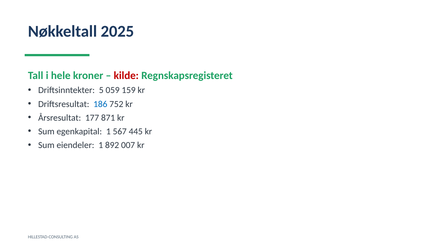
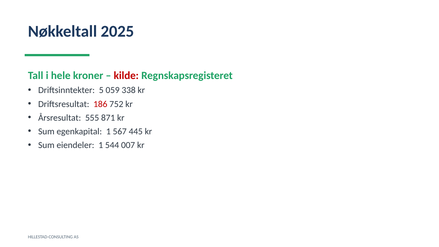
159: 159 -> 338 (129, 90)
186 colour: blue -> red (100, 104)
177: 177 -> 555 (92, 118)
892: 892 -> 544 (112, 145)
